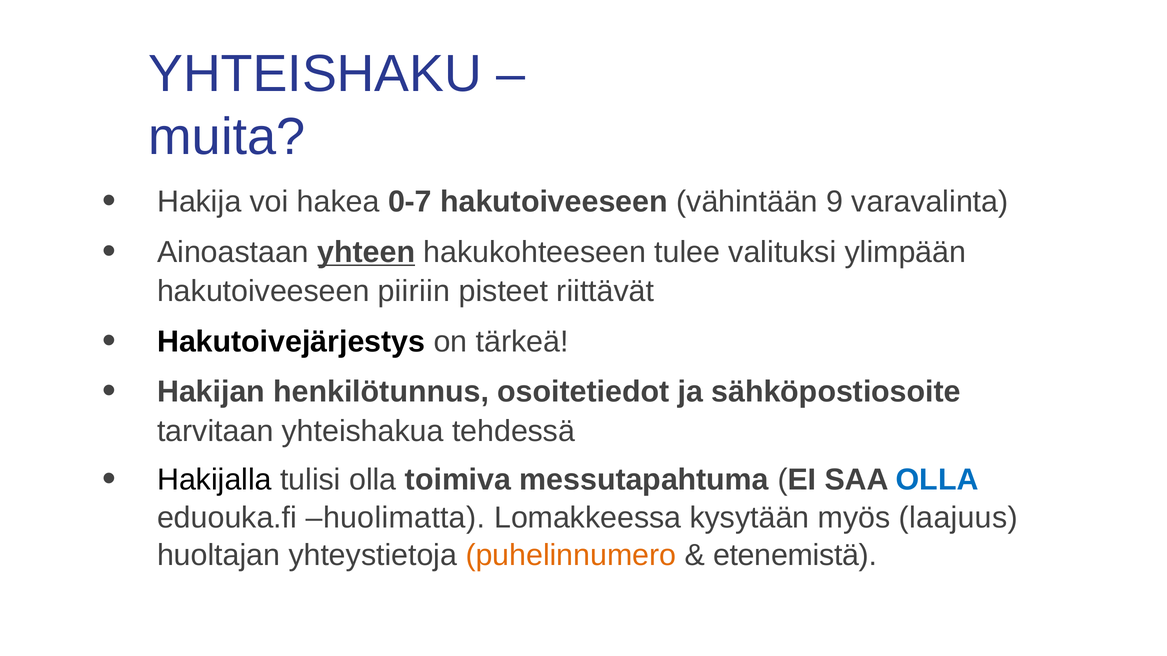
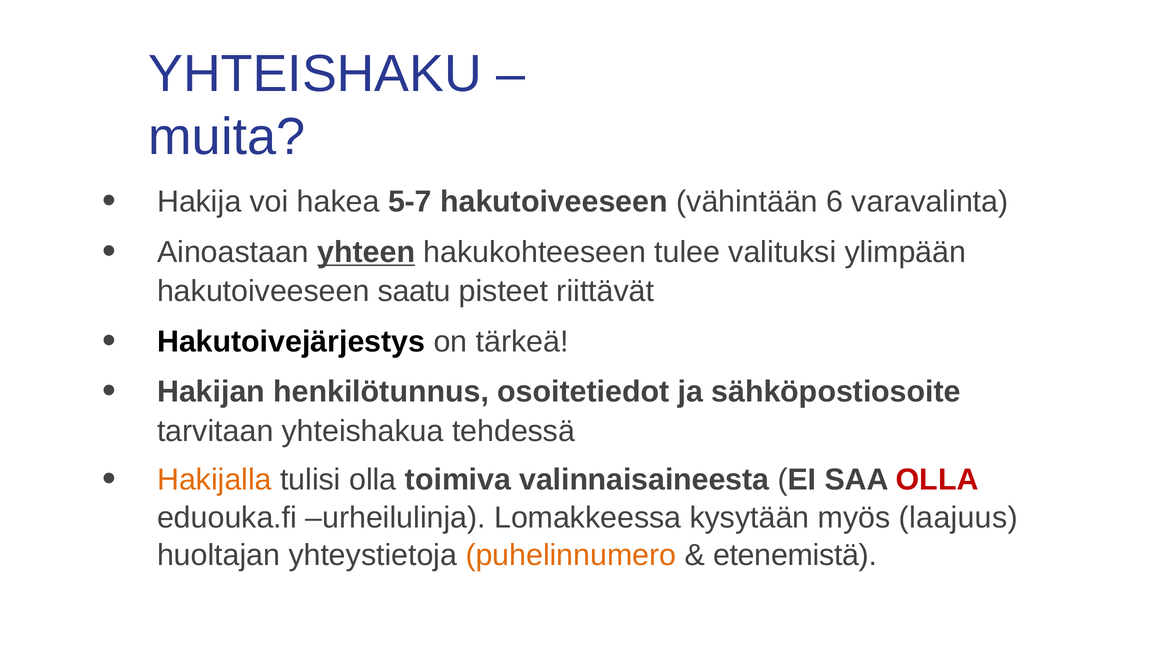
0-7: 0-7 -> 5-7 (410, 202)
9: 9 -> 6 (835, 202)
piiriin: piiriin -> saatu (414, 292)
Hakijalla colour: black -> orange (214, 480)
messutapahtuma: messutapahtuma -> valinnaisaineesta (644, 480)
OLLA colour: blue -> red (937, 480)
huolimatta: huolimatta -> urheilulinja (396, 518)
